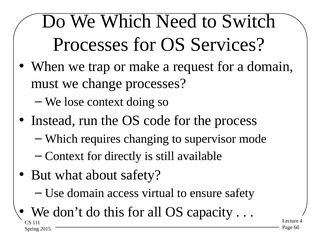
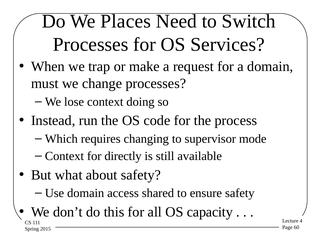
We Which: Which -> Places (126, 21)
virtual: virtual -> shared (158, 194)
